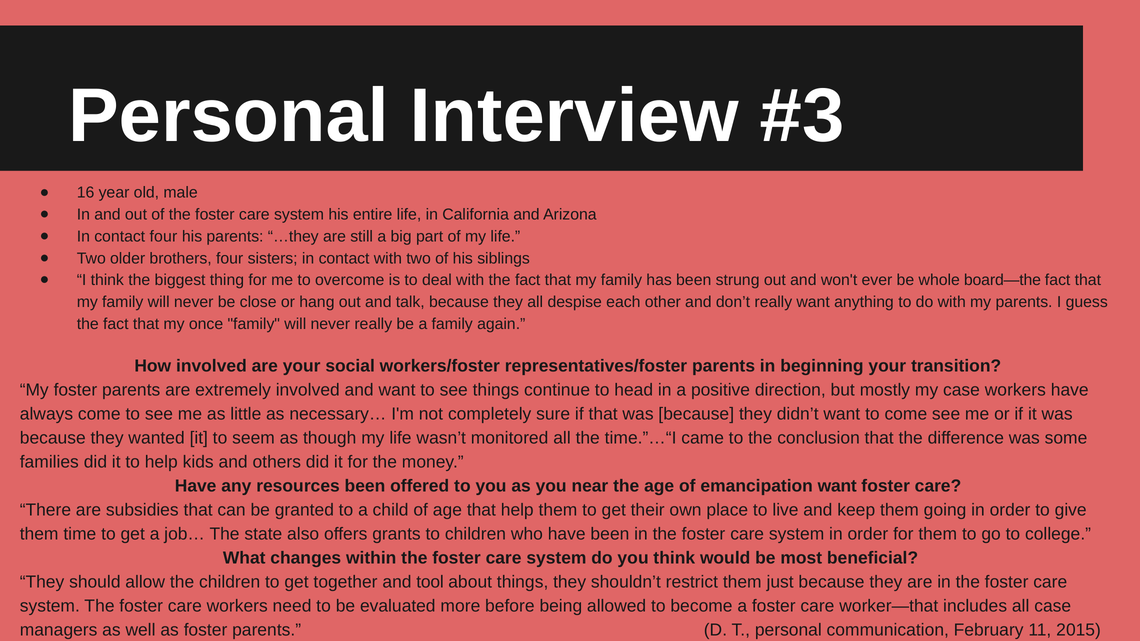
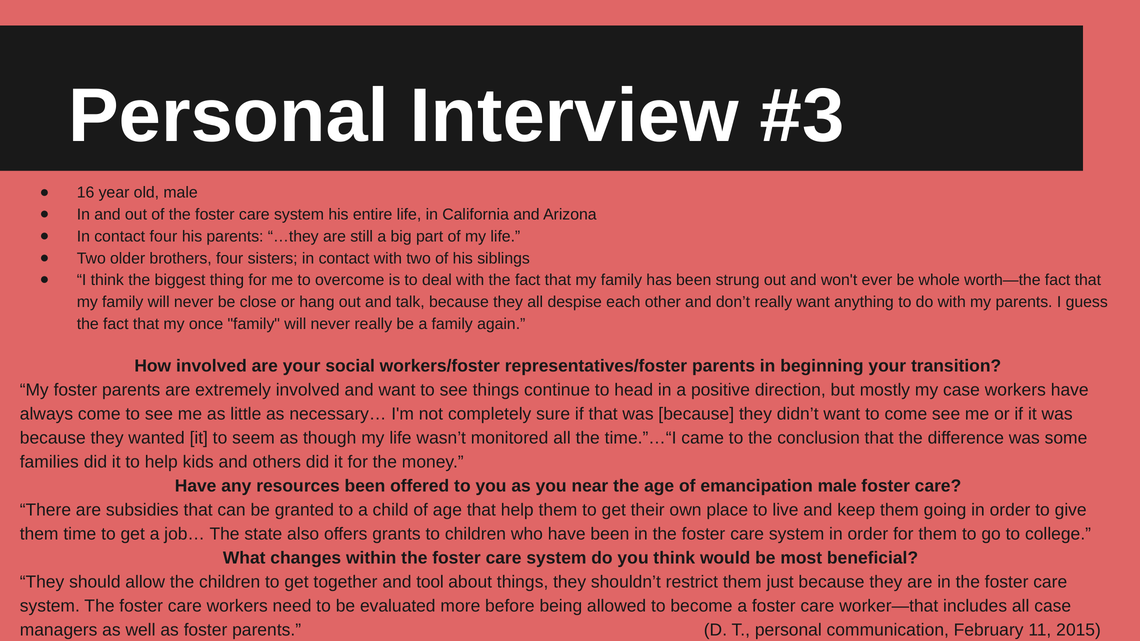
board—the: board—the -> worth—the (1002, 280)
emancipation want: want -> male (837, 486)
